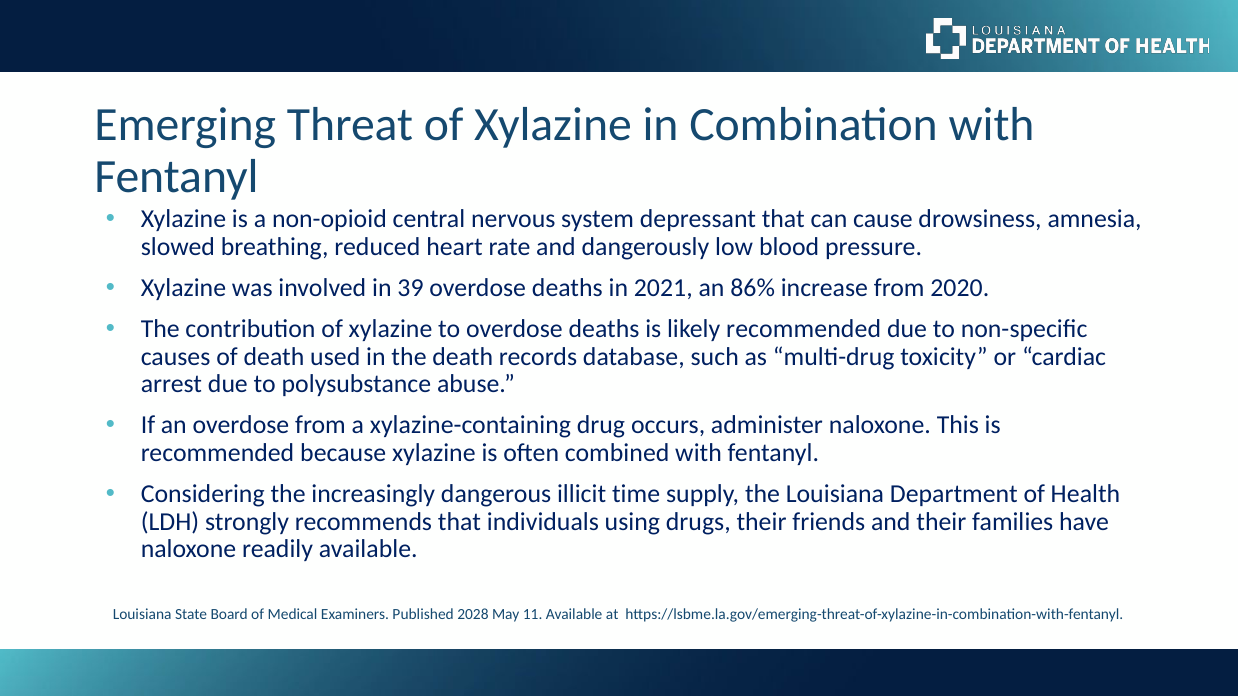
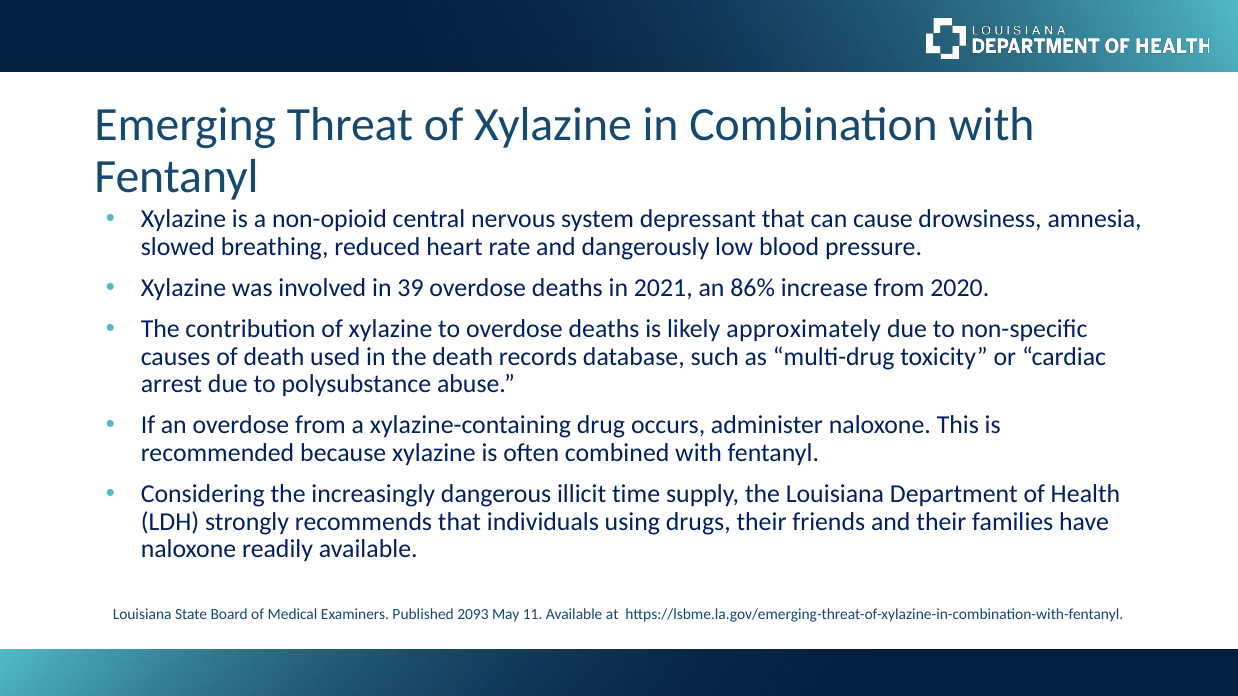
likely recommended: recommended -> approximately (804, 329)
2028: 2028 -> 2093 (473, 614)
